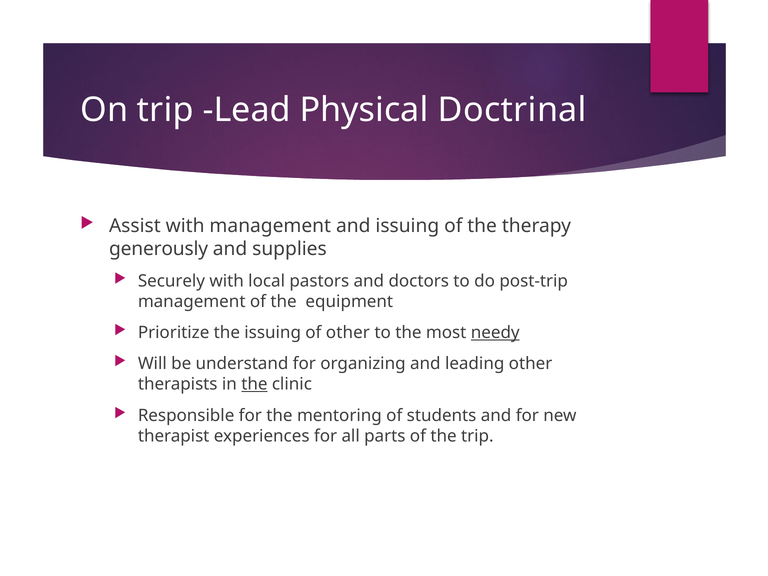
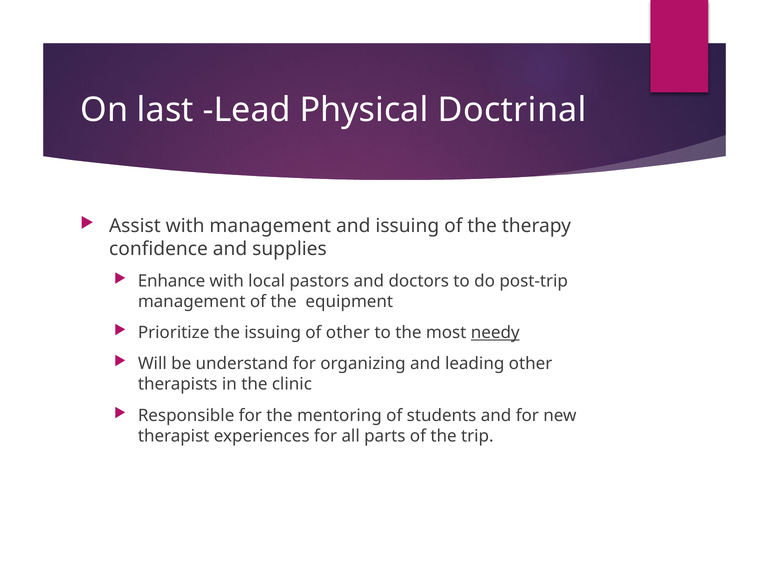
On trip: trip -> last (165, 110)
generously: generously -> confidence (158, 249)
Securely: Securely -> Enhance (172, 281)
the underline: present -> none (254, 384)
